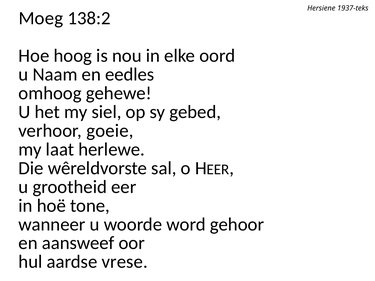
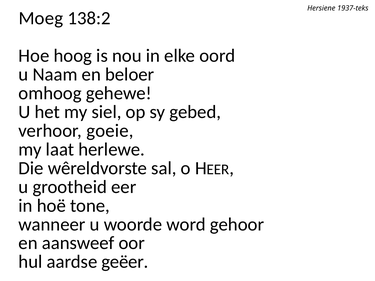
eedles: eedles -> beloer (130, 75)
vrese: vrese -> geëer (125, 262)
